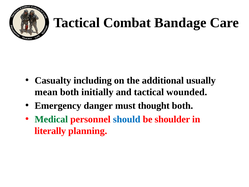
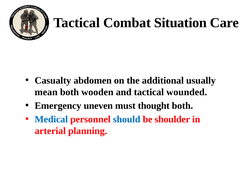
Bandage: Bandage -> Situation (180, 23)
including: including -> abdomen (93, 80)
initially: initially -> wooden (97, 92)
danger: danger -> uneven (98, 106)
Medical colour: green -> blue (51, 119)
literally: literally -> arterial (50, 131)
